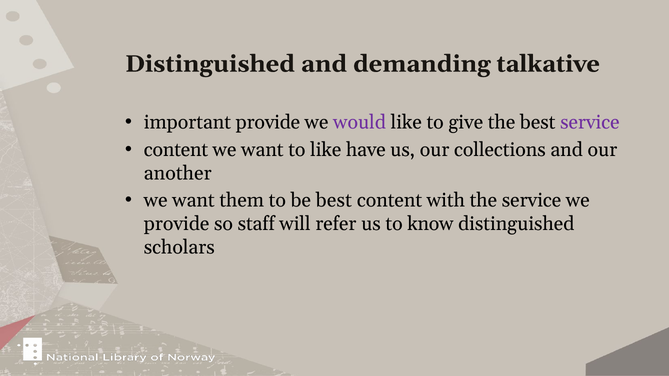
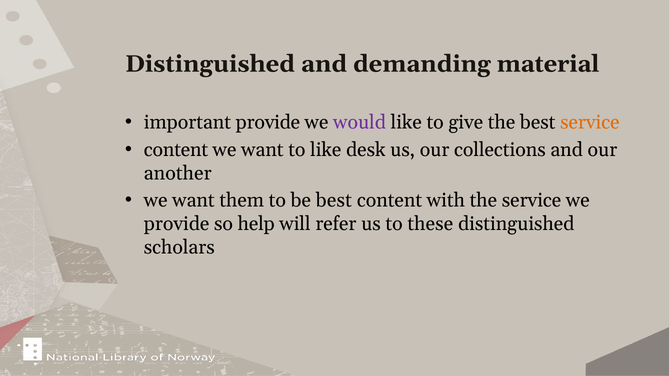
talkative: talkative -> material (548, 64)
service colour: purple -> orange (590, 122)
have: have -> desk (366, 150)
staff: staff -> help (256, 224)
know: know -> these (430, 224)
